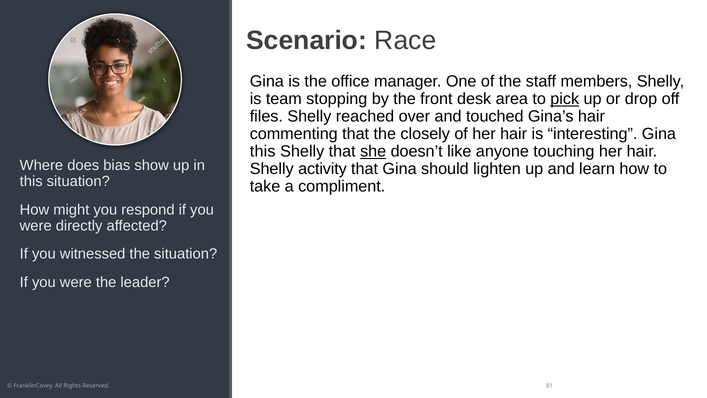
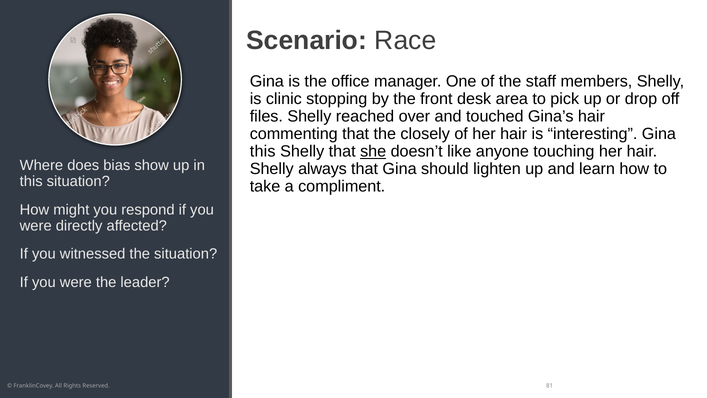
team: team -> clinic (284, 99)
pick underline: present -> none (565, 99)
activity: activity -> always (322, 169)
